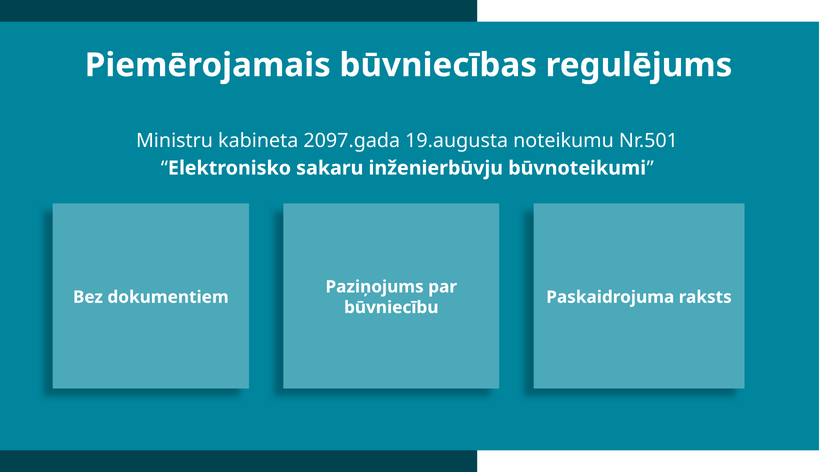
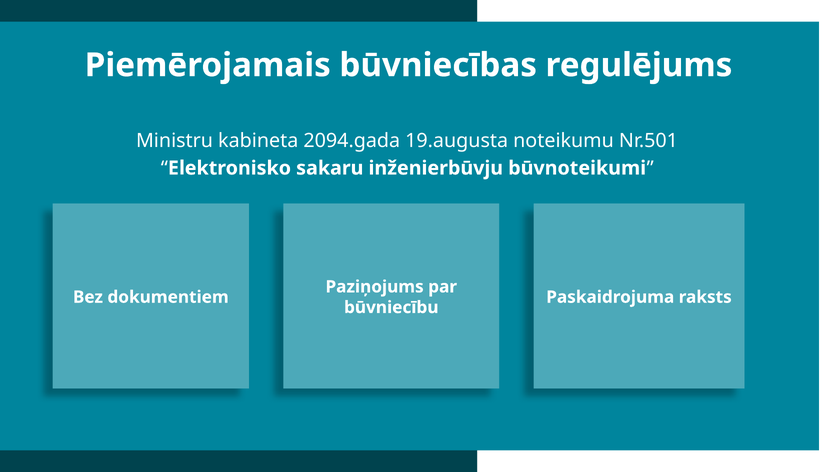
2097.gada: 2097.gada -> 2094.gada (352, 141)
